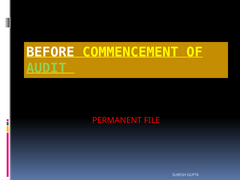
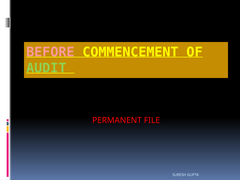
BEFORE colour: white -> pink (50, 52)
